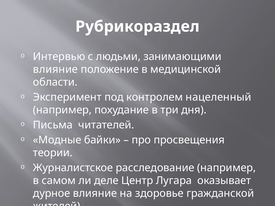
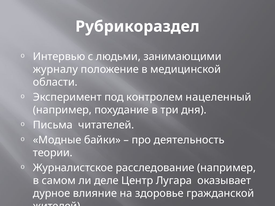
влияние: влияние -> журналу (55, 69)
просвещения: просвещения -> деятельность (189, 140)
